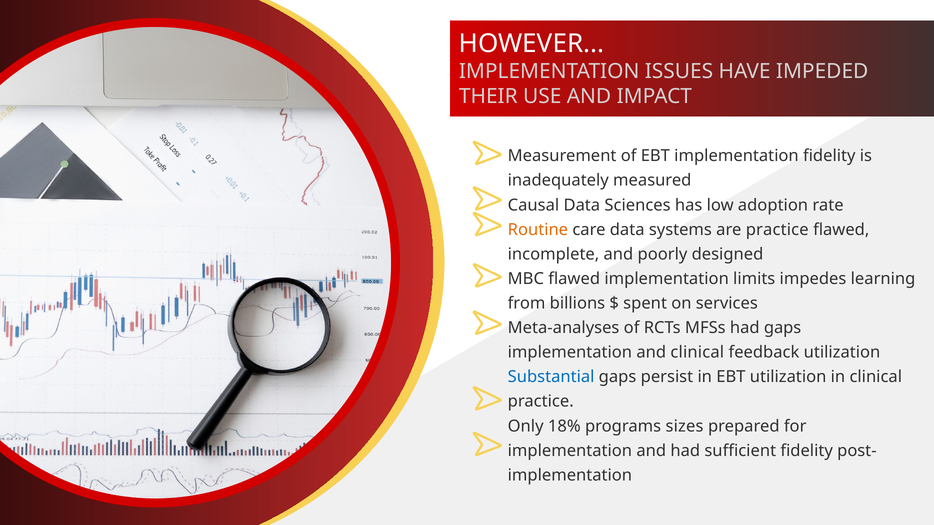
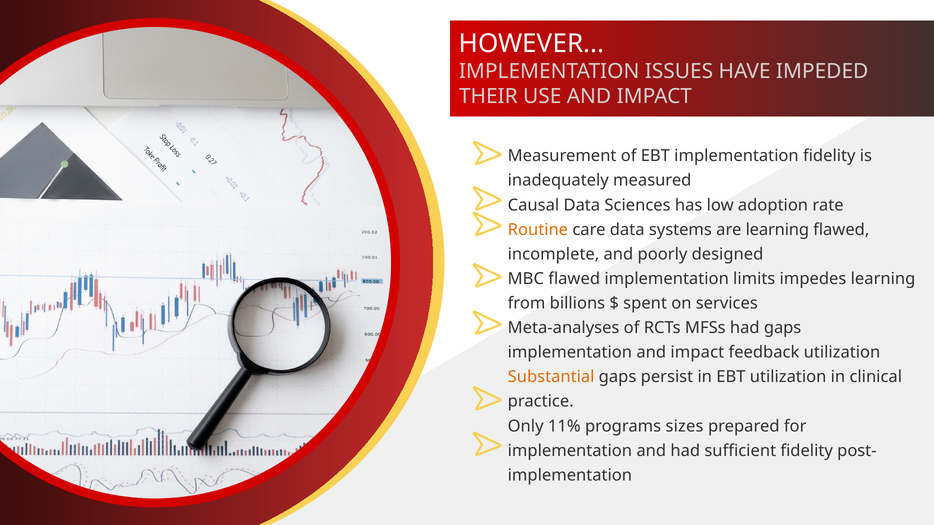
are practice: practice -> learning (777, 230)
implementation and clinical: clinical -> impact (697, 353)
Substantial colour: blue -> orange (551, 377)
18%: 18% -> 11% (564, 426)
